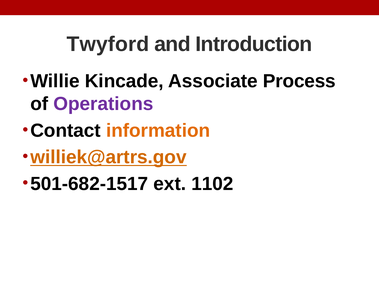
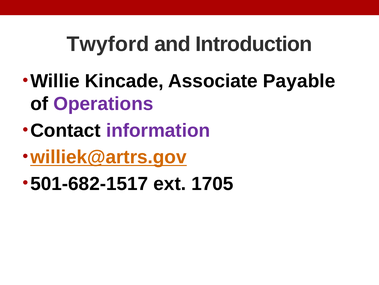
Process: Process -> Payable (299, 81)
information colour: orange -> purple (158, 130)
1102: 1102 -> 1705 (212, 183)
